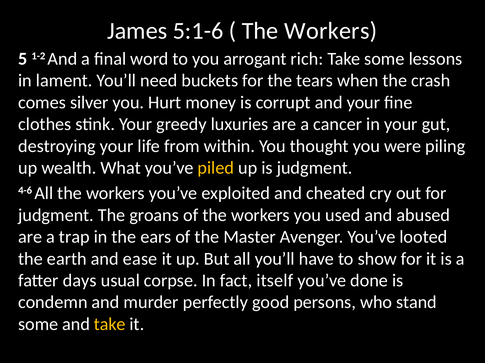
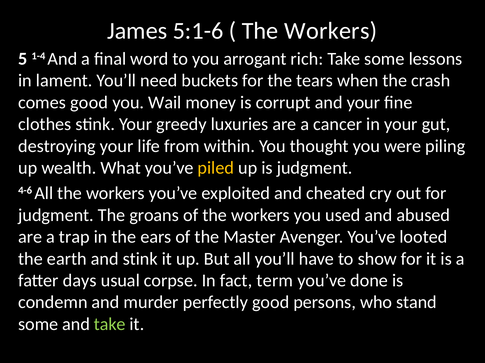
1-2: 1-2 -> 1-4 (38, 56)
comes silver: silver -> good (89, 103)
Hurt: Hurt -> Wail (165, 103)
and ease: ease -> stink (140, 259)
itself: itself -> term (275, 281)
take colour: yellow -> light green (110, 325)
